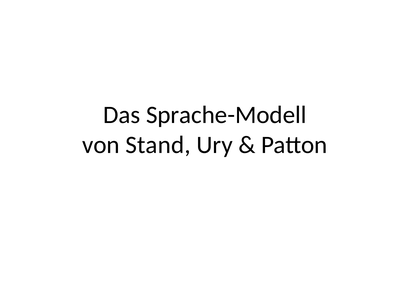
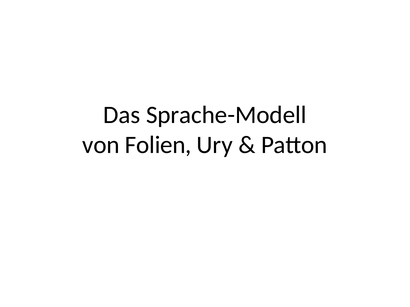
Stand: Stand -> Folien (158, 145)
